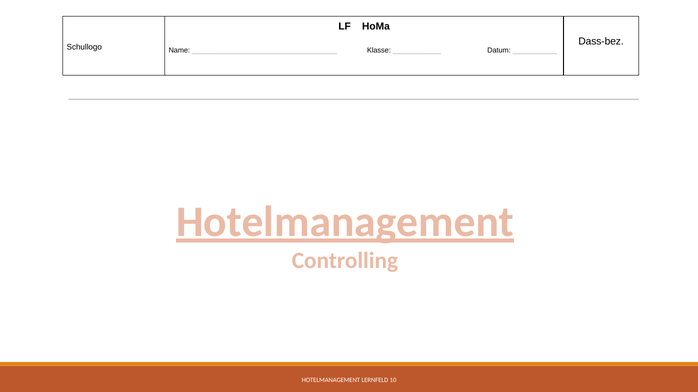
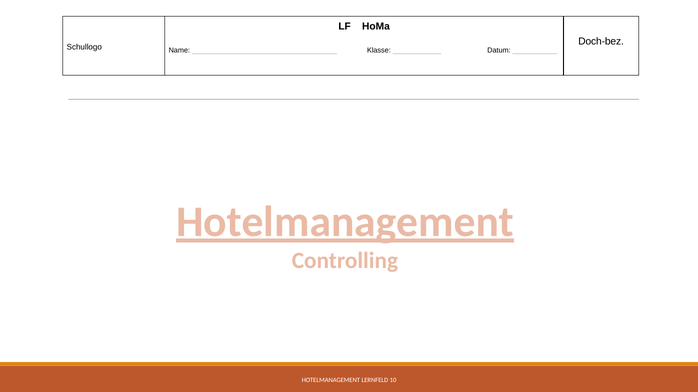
Dass-bez: Dass-bez -> Doch-bez (601, 42)
